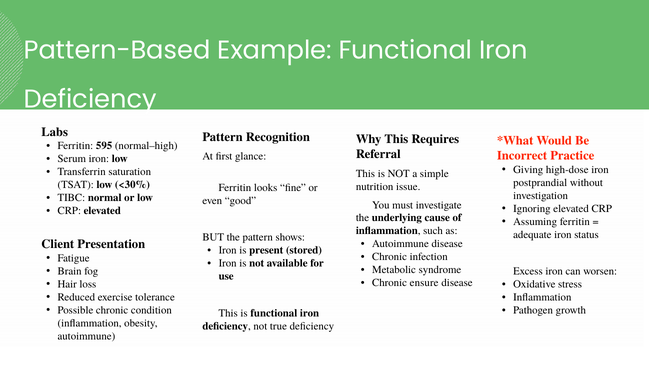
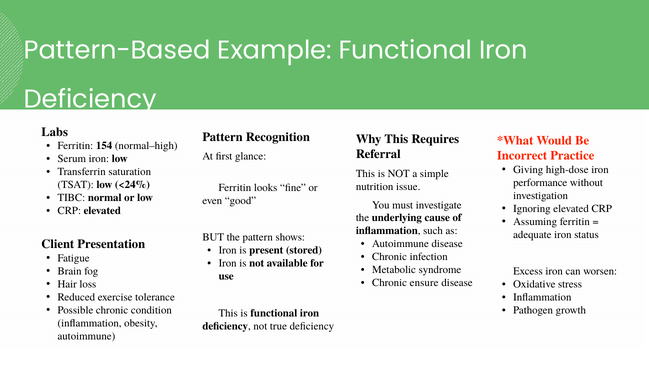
595: 595 -> 154 (104, 146)
postprandial: postprandial -> performance (540, 183)
<30%: <30% -> <24% (132, 185)
